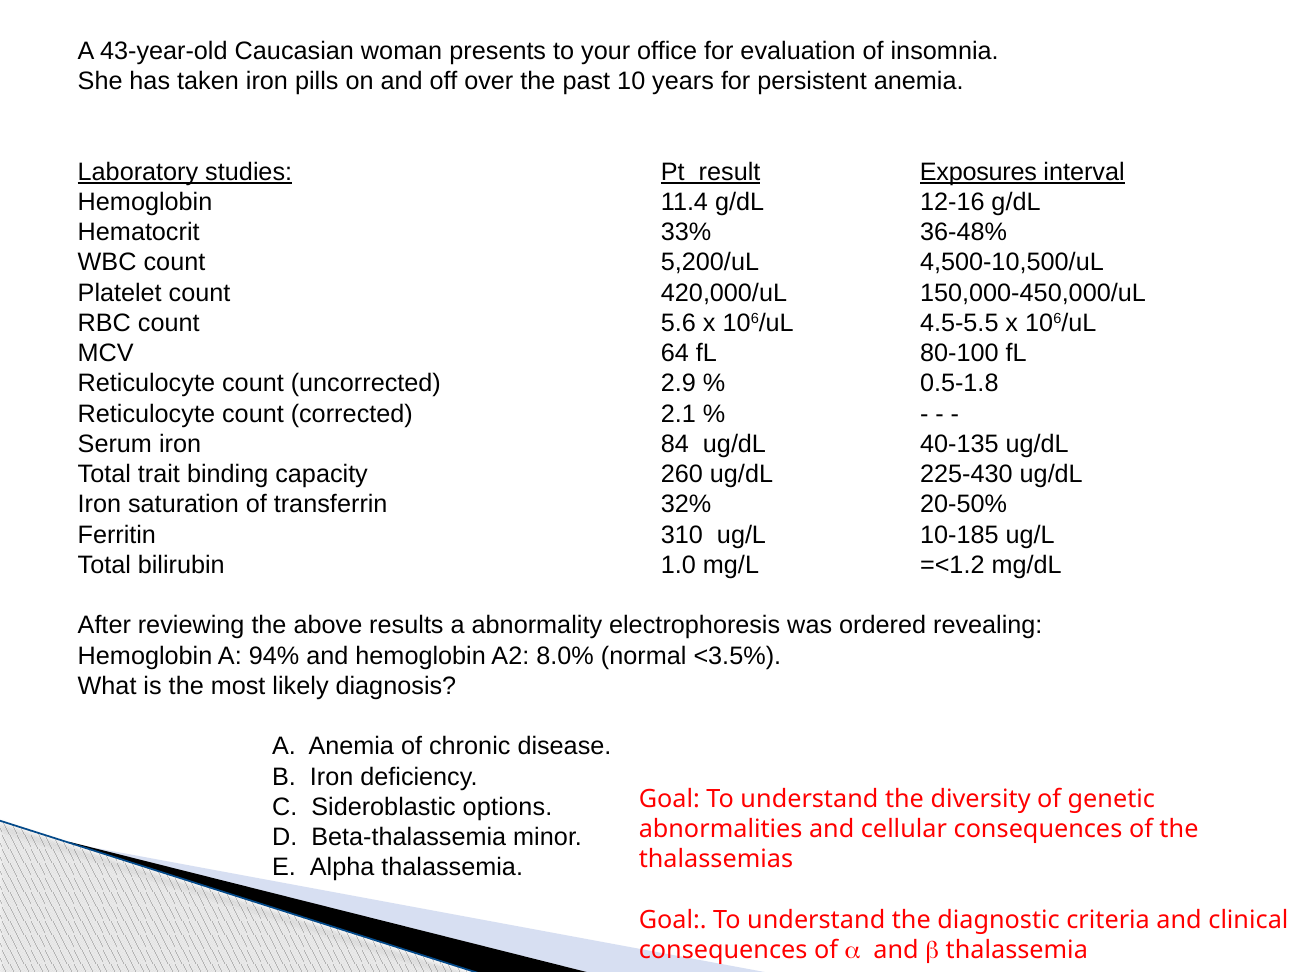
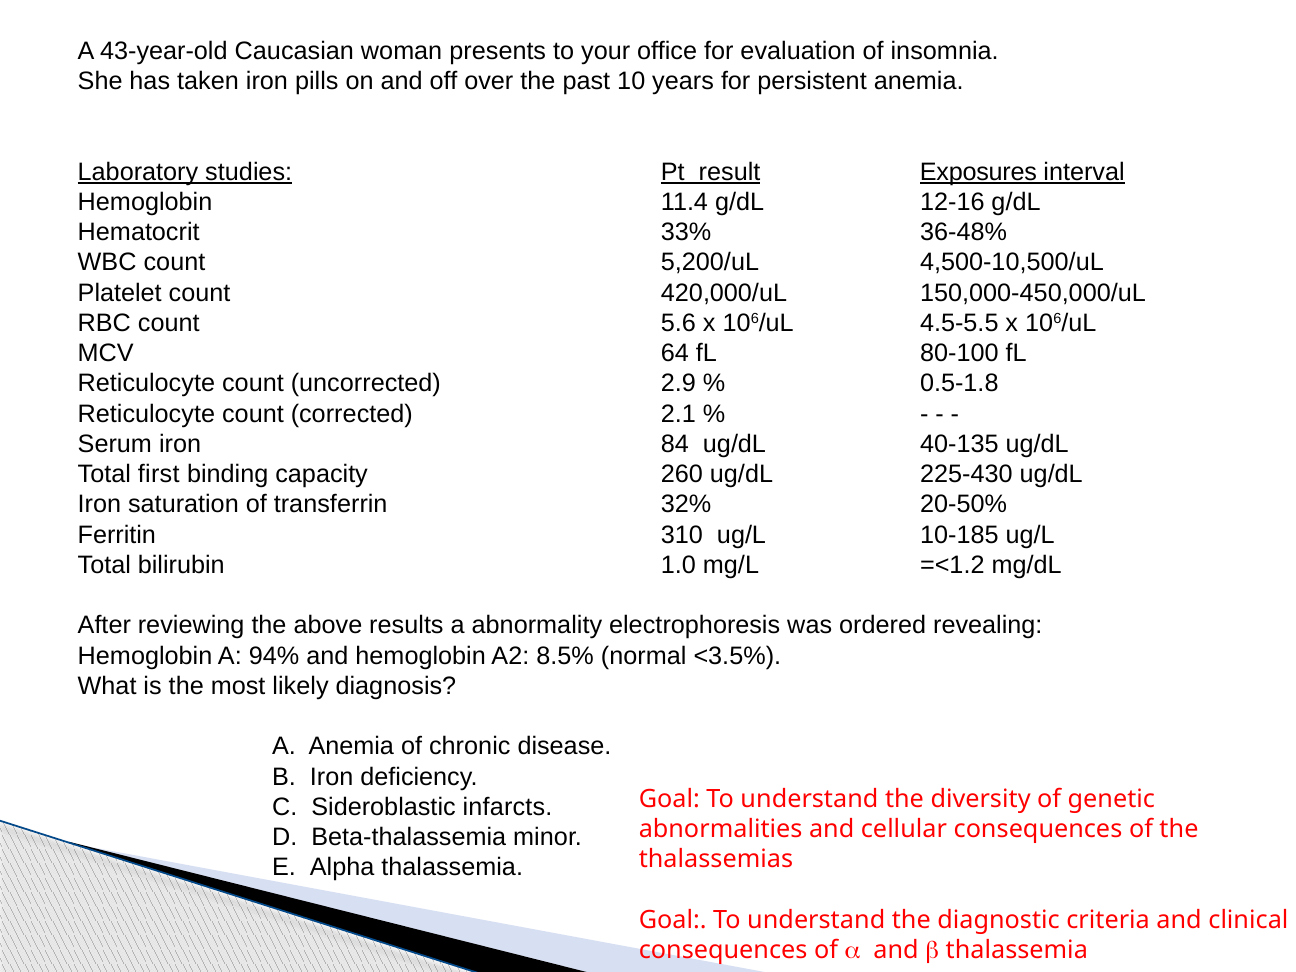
trait: trait -> first (159, 474)
8.0%: 8.0% -> 8.5% (565, 656)
options: options -> infarcts (508, 807)
